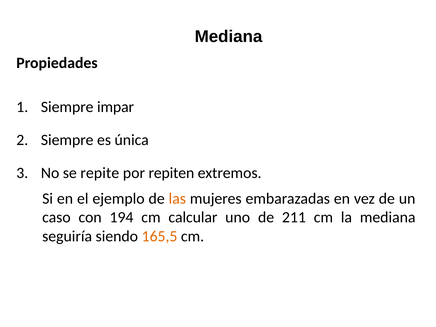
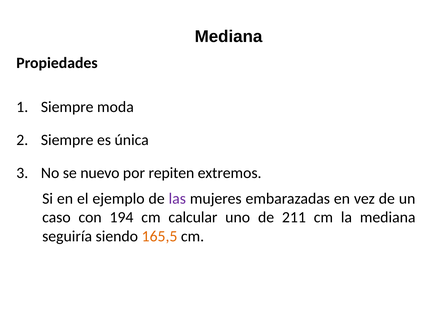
impar: impar -> moda (115, 107)
repite: repite -> nuevo (100, 173)
las colour: orange -> purple (177, 198)
